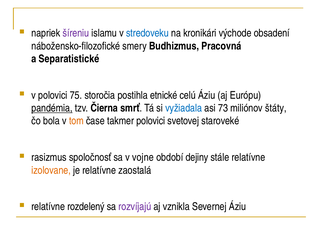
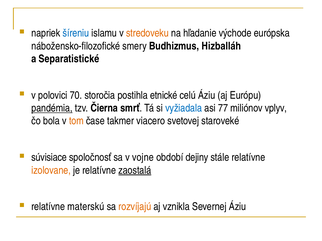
šíreniu colour: purple -> blue (76, 33)
stredoveku colour: blue -> orange (147, 33)
kronikári: kronikári -> hľadanie (200, 33)
obsadení: obsadení -> európska (272, 33)
Pracovná: Pracovná -> Hizballáh (221, 46)
75: 75 -> 70 (76, 95)
73: 73 -> 77 (223, 108)
štáty: štáty -> vplyv (276, 108)
takmer polovici: polovici -> viacero (151, 121)
rasizmus: rasizmus -> súvisiace (49, 158)
zaostalá underline: none -> present (135, 171)
rozdelený: rozdelený -> materskú (86, 207)
rozvíjajú colour: purple -> orange (135, 207)
